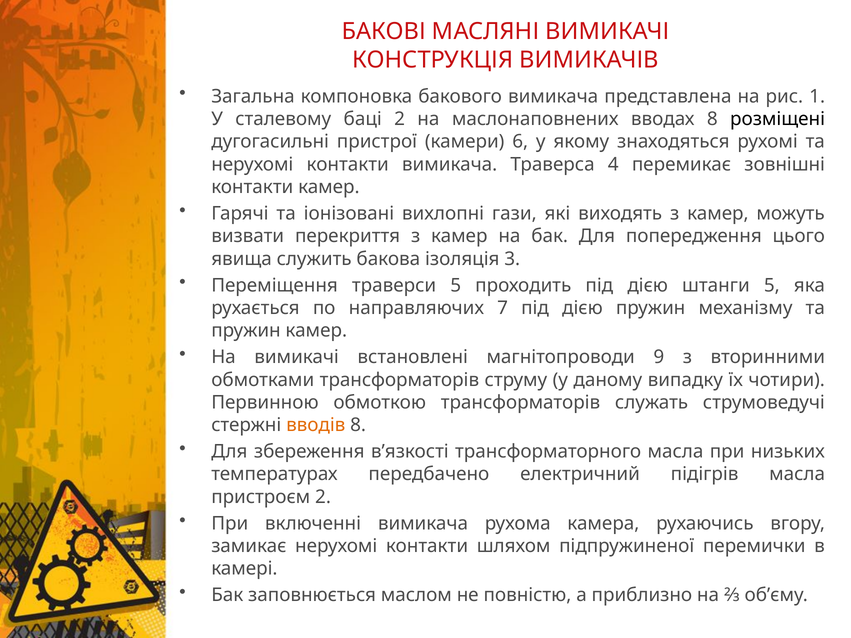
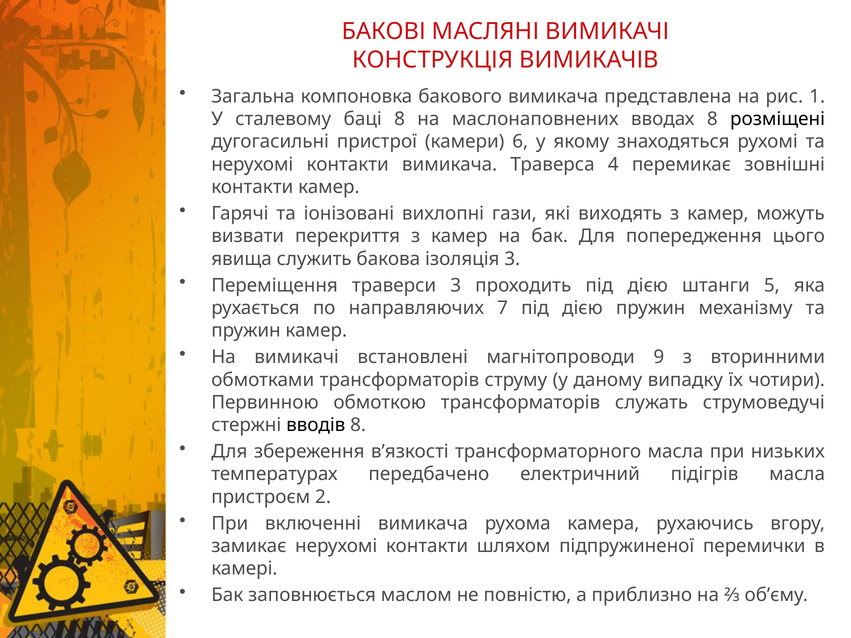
баці 2: 2 -> 8 (400, 119)
траверси 5: 5 -> 3 (456, 285)
вводів colour: orange -> black (316, 425)
